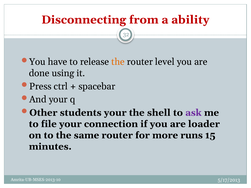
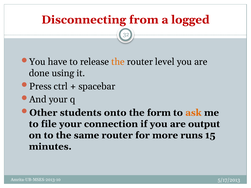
ability: ability -> logged (190, 20)
students your: your -> onto (115, 113)
shell: shell -> form (159, 113)
ask colour: purple -> orange (193, 113)
loader: loader -> output (204, 124)
